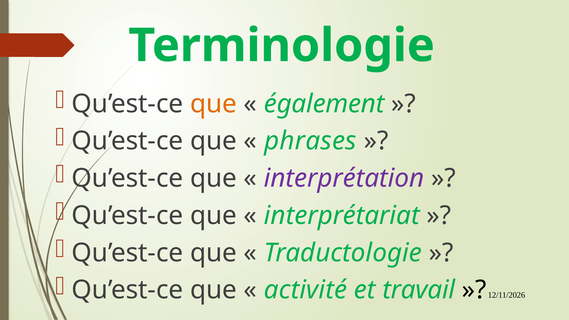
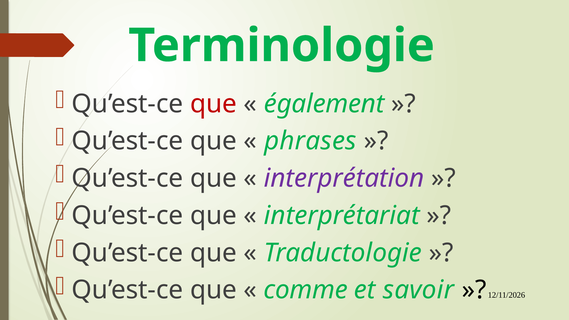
que colour: orange -> red (213, 104)
activité: activité -> comme (306, 290)
travail: travail -> savoir (419, 290)
